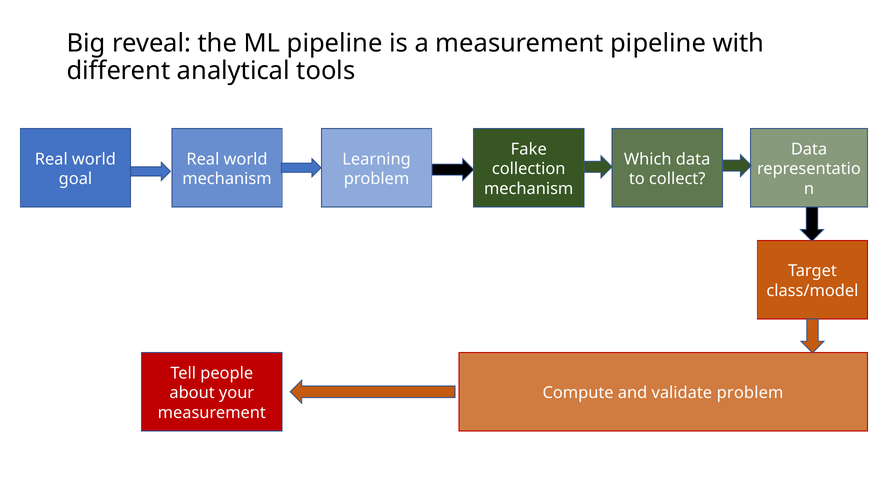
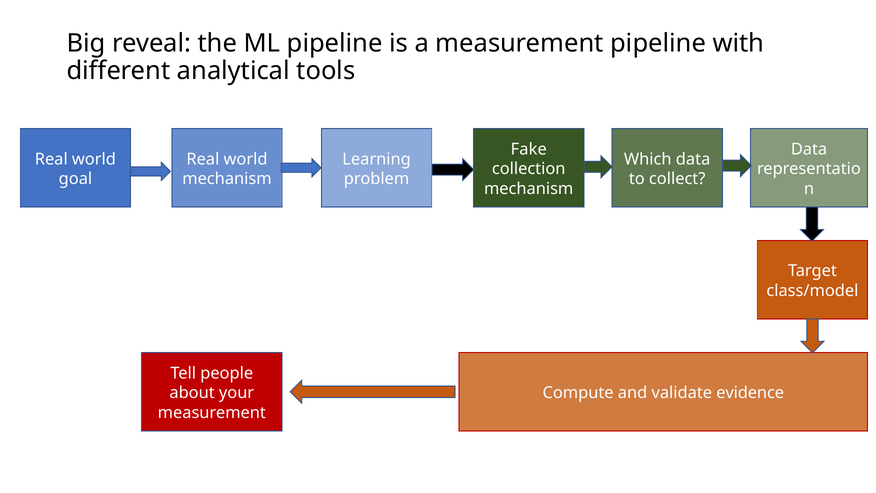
validate problem: problem -> evidence (750, 393)
